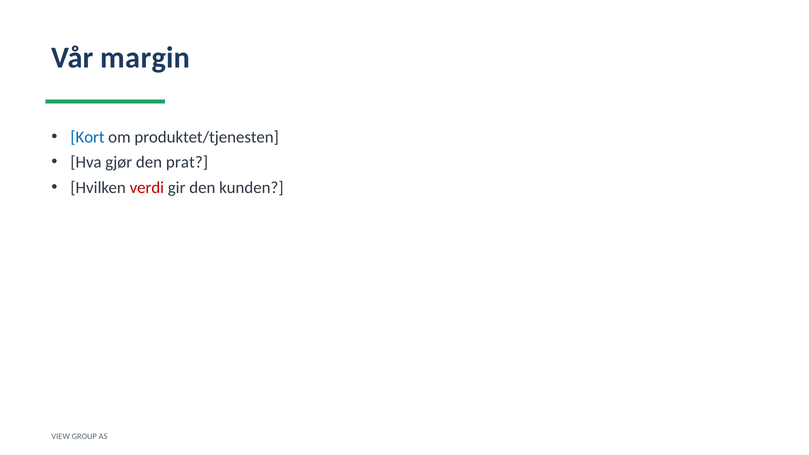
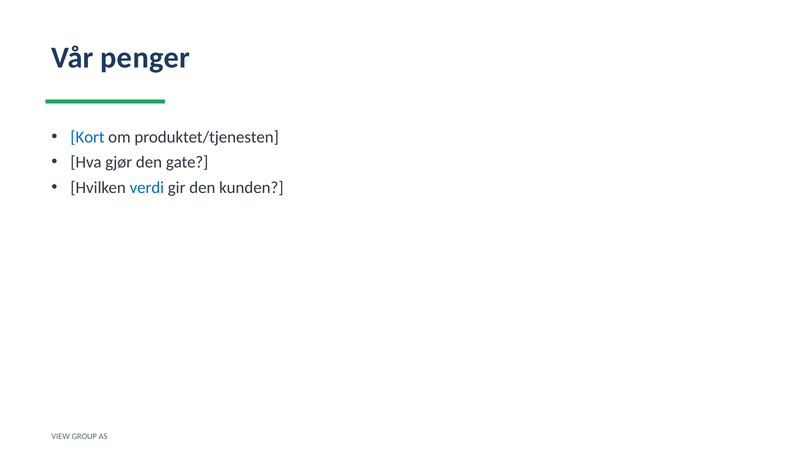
margin: margin -> penger (145, 58)
prat: prat -> gate (187, 162)
verdi colour: red -> blue (147, 188)
